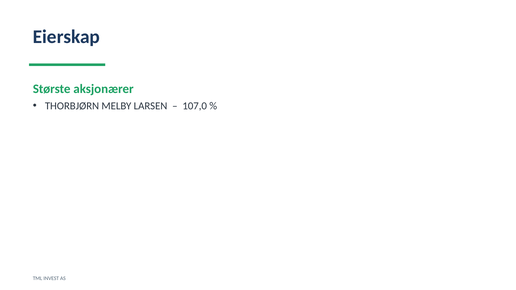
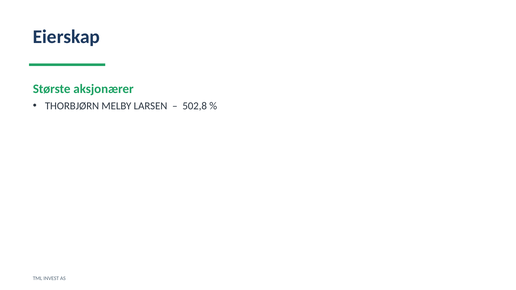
107,0: 107,0 -> 502,8 (195, 106)
